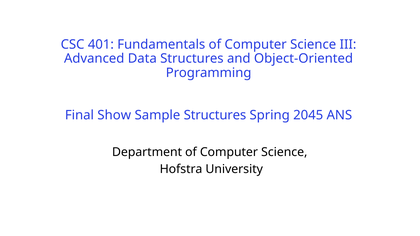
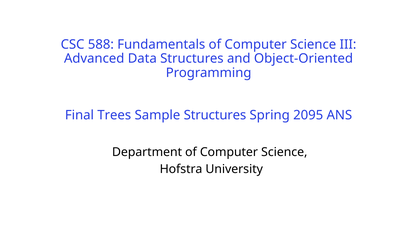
401: 401 -> 588 (101, 45)
Show: Show -> Trees (114, 115)
2045: 2045 -> 2095 (308, 115)
